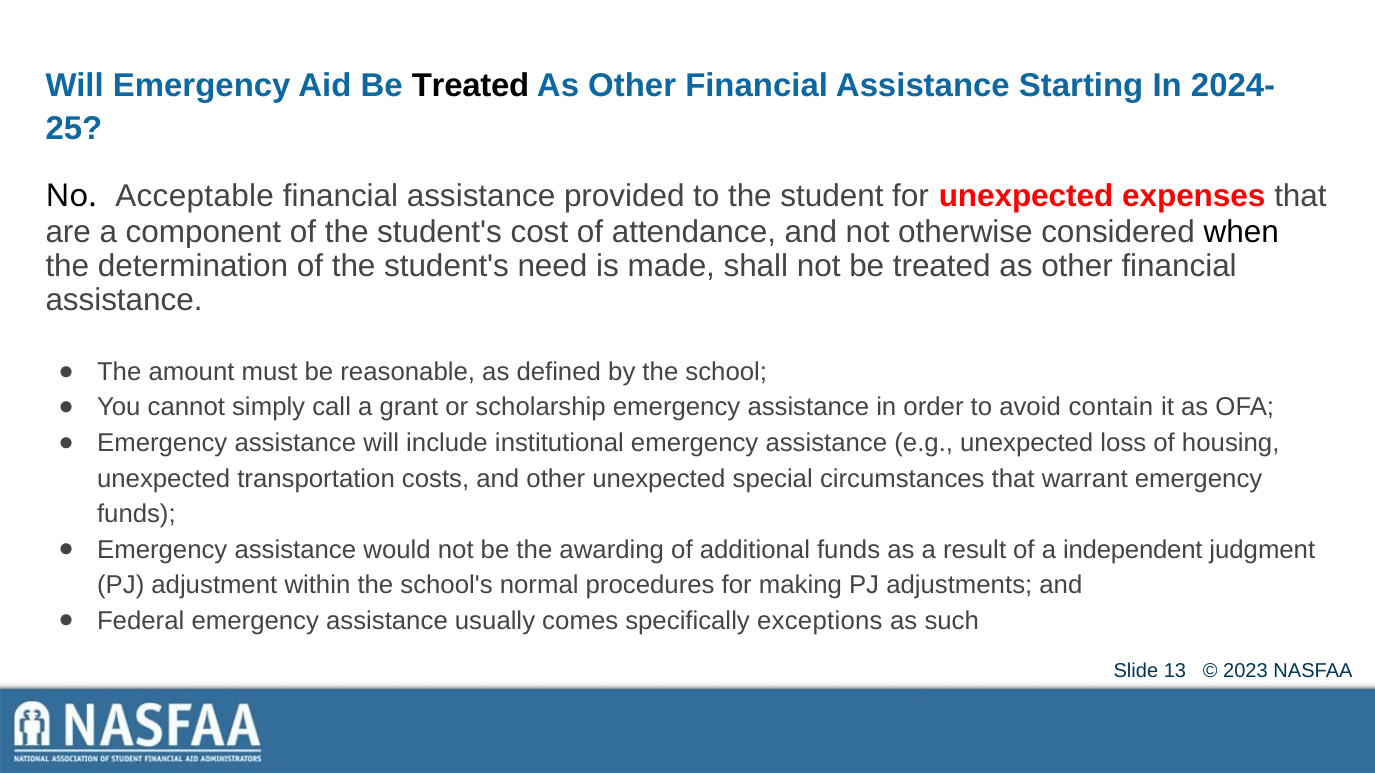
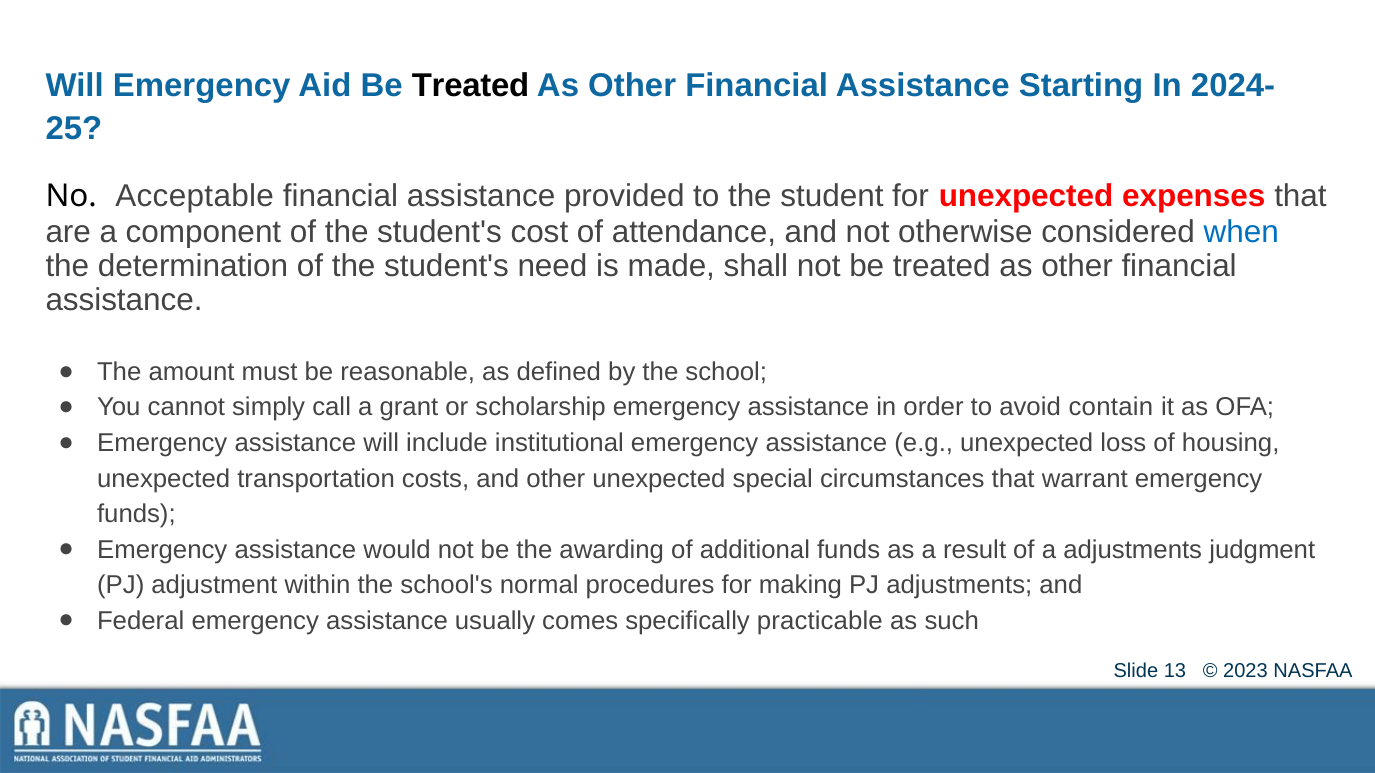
when colour: black -> blue (1241, 232)
a independent: independent -> adjustments (1133, 550)
exceptions: exceptions -> practicable (820, 621)
